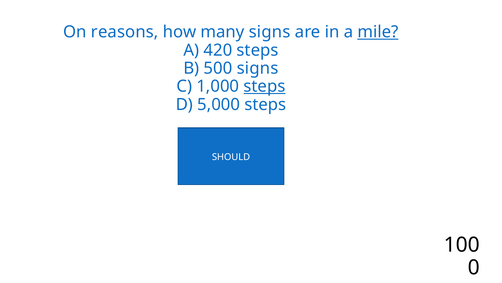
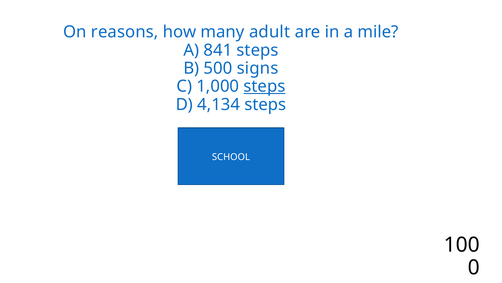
many signs: signs -> adult (270, 32)
mile underline: present -> none (378, 32)
420: 420 -> 841 (218, 50)
5,000: 5,000 -> 4,134 (219, 104)
SHOULD: SHOULD -> SCHOOL (231, 157)
